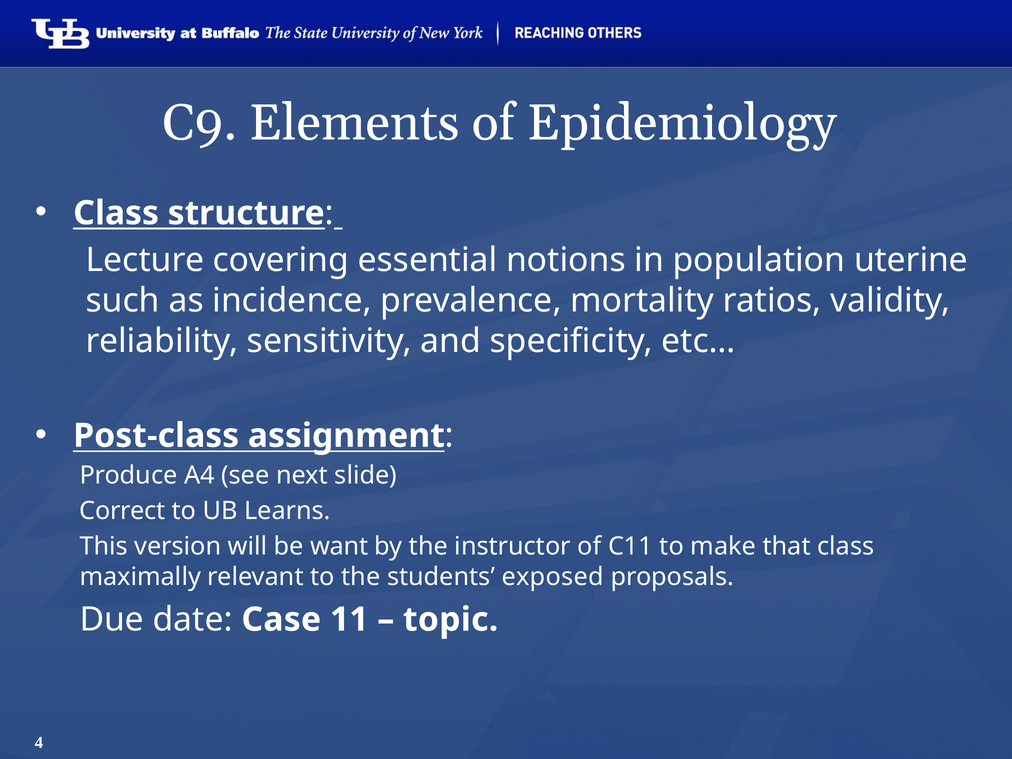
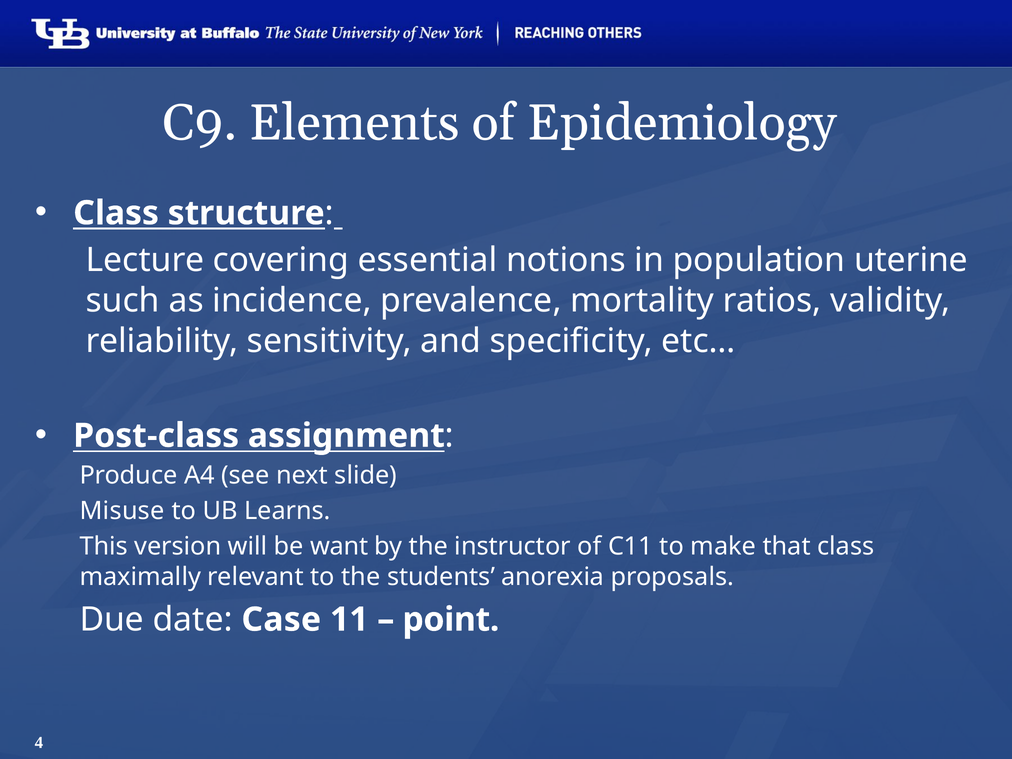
Correct: Correct -> Misuse (122, 511)
exposed: exposed -> anorexia (553, 577)
topic: topic -> point (451, 620)
